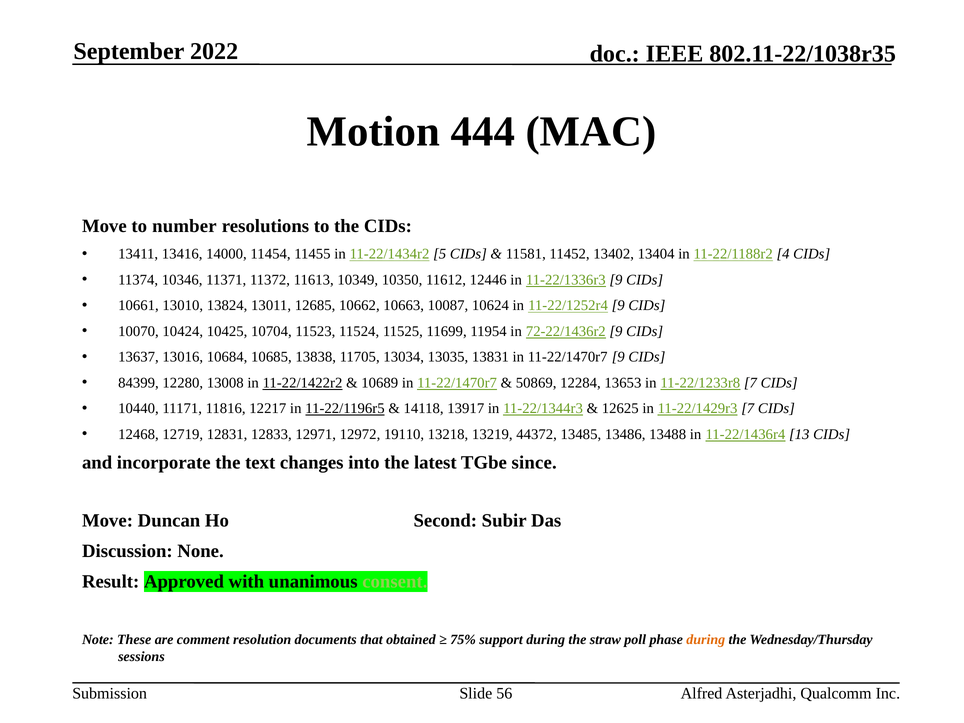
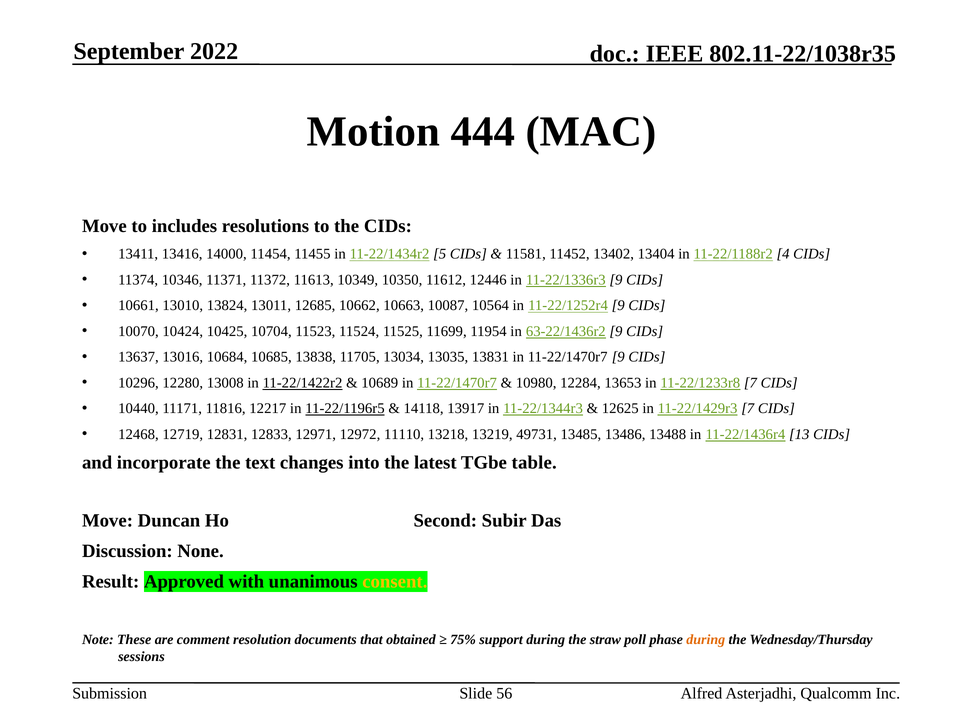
number: number -> includes (184, 226)
10624: 10624 -> 10564 (490, 306)
72-22/1436r2: 72-22/1436r2 -> 63-22/1436r2 (566, 331)
84399: 84399 -> 10296 (138, 383)
50869: 50869 -> 10980 (536, 383)
19110: 19110 -> 11110 (404, 434)
44372: 44372 -> 49731 (537, 434)
since: since -> table (534, 463)
consent colour: light green -> yellow (395, 582)
